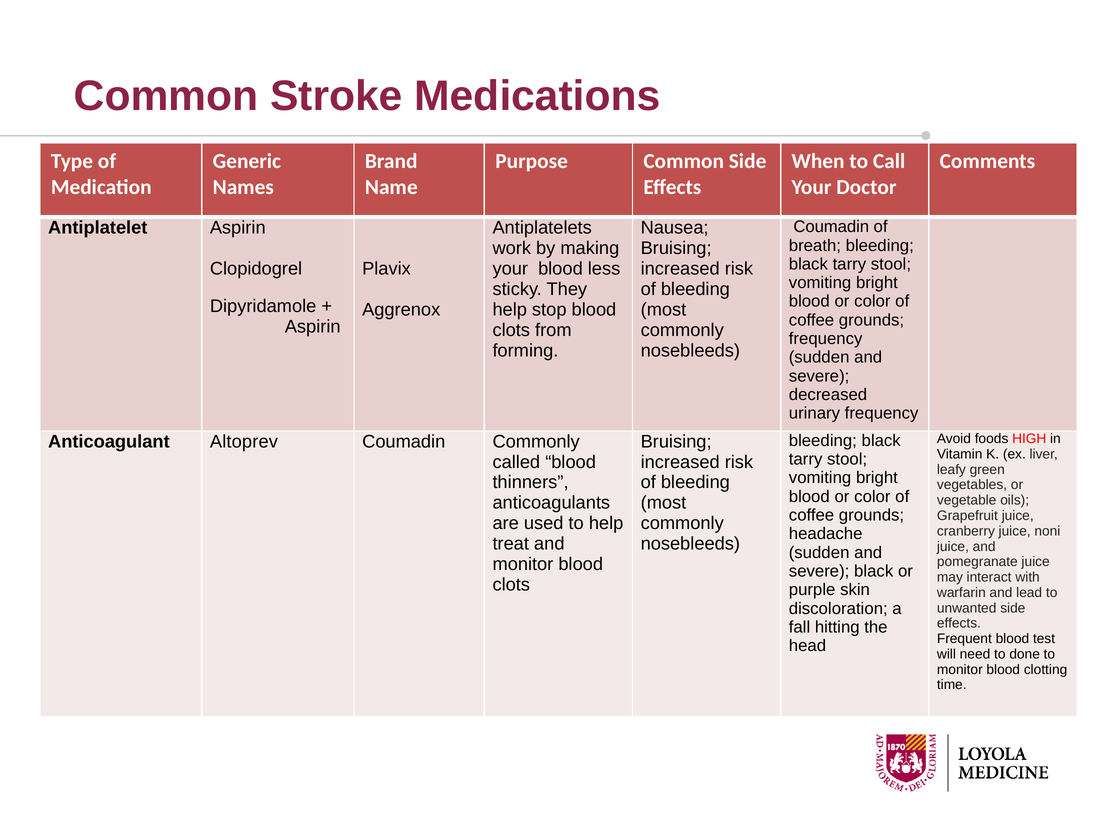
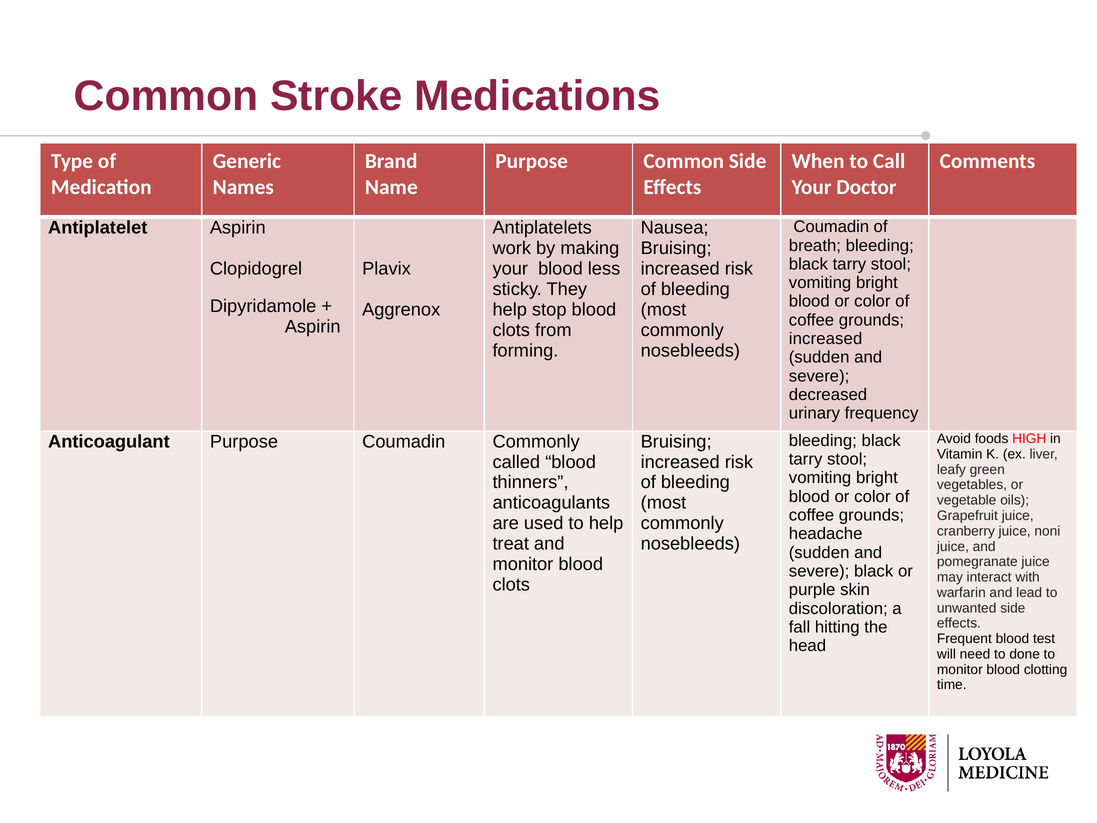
frequency: frequency -> increased (826, 339)
Anticoagulant Altoprev: Altoprev -> Purpose (244, 441)
